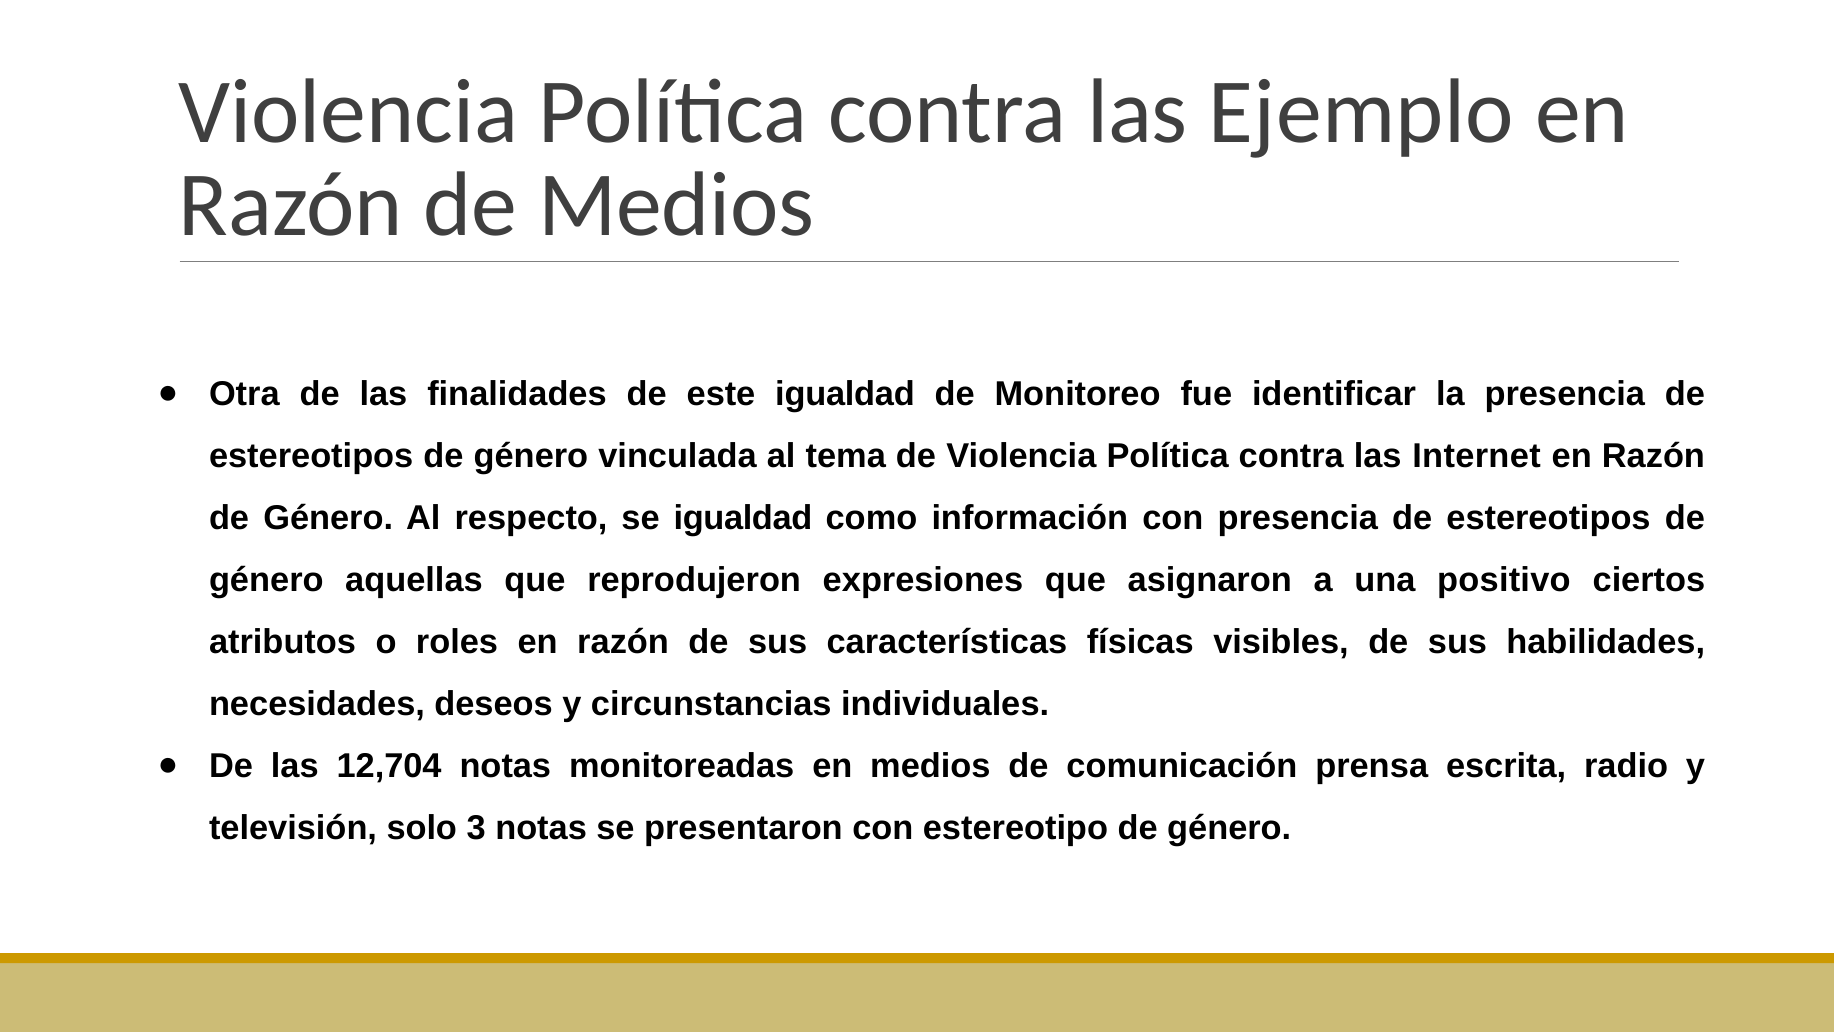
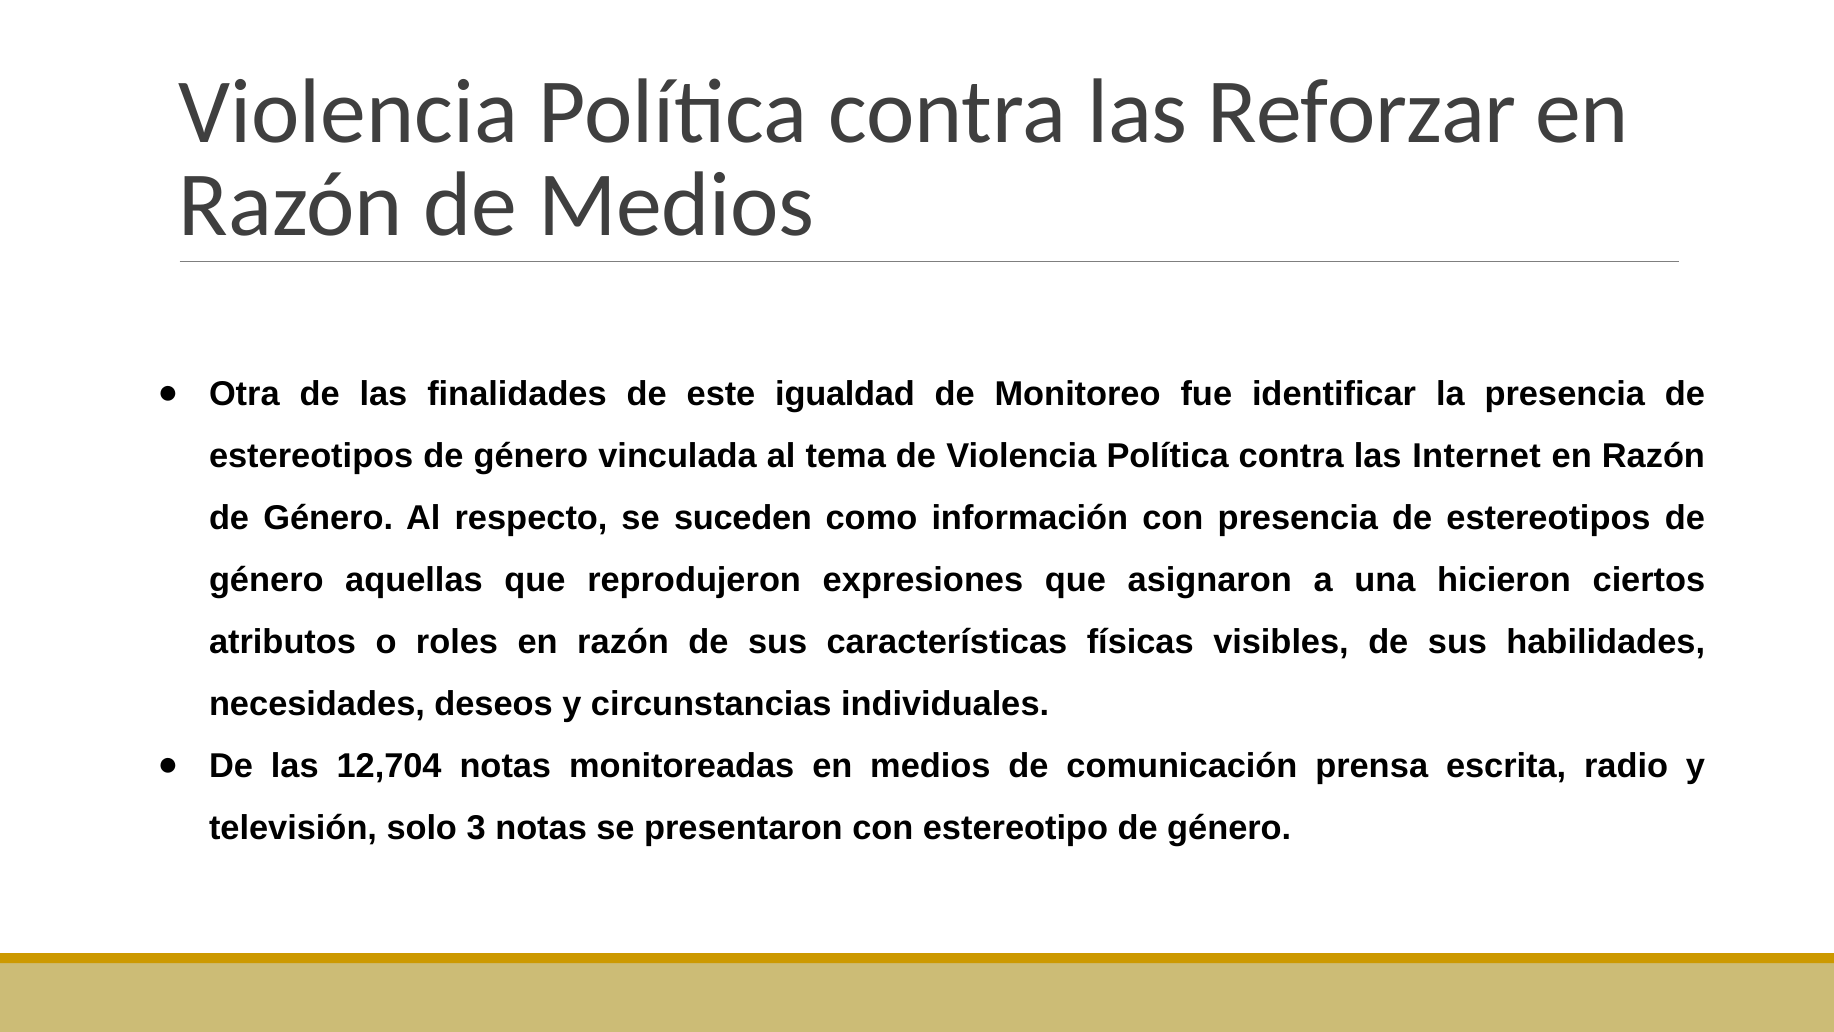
Ejemplo: Ejemplo -> Reforzar (1362, 112)
se igualdad: igualdad -> suceden (743, 518)
positivo: positivo -> hicieron (1504, 580)
